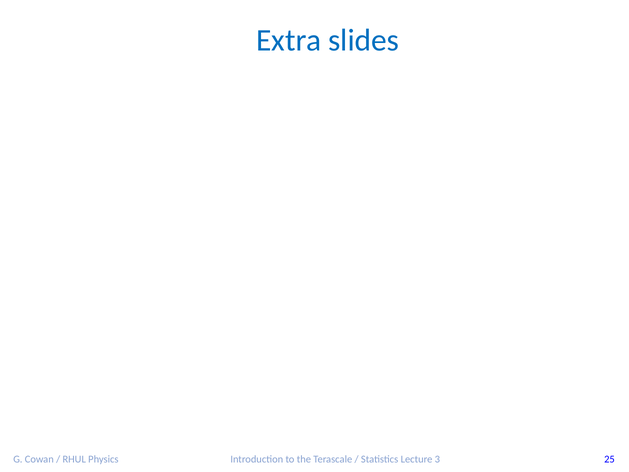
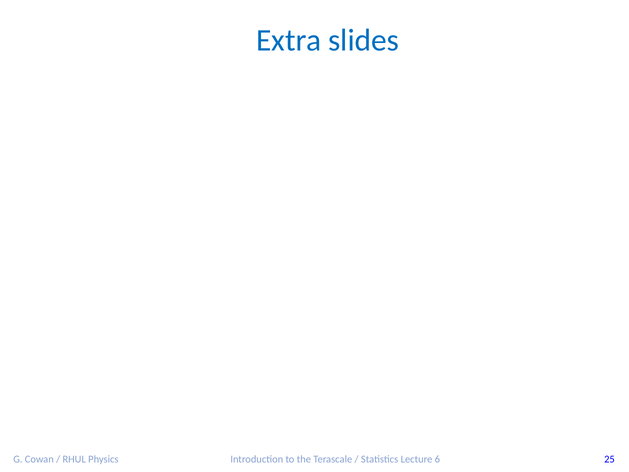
3: 3 -> 6 (437, 459)
